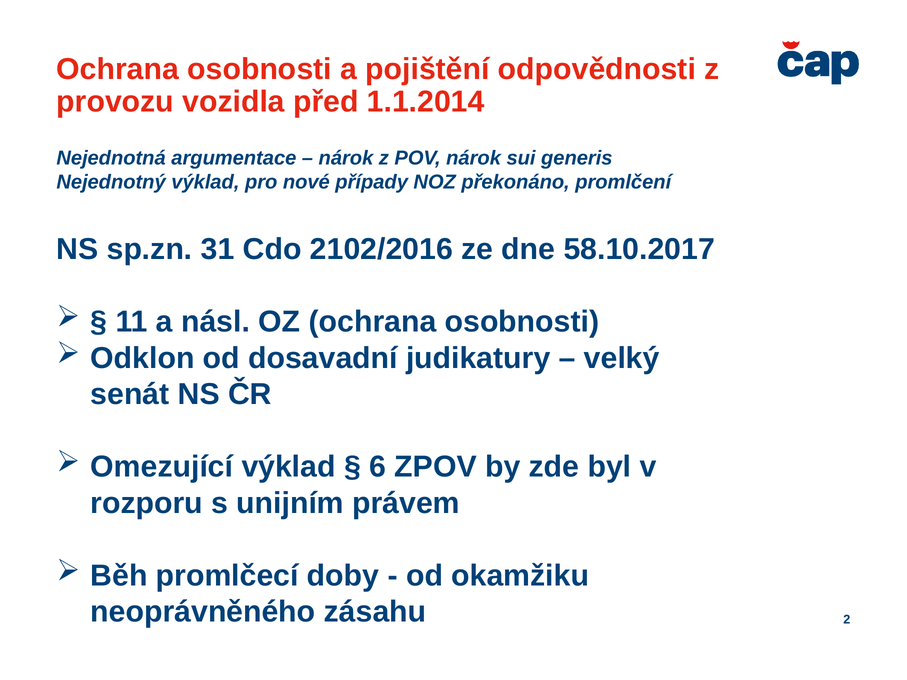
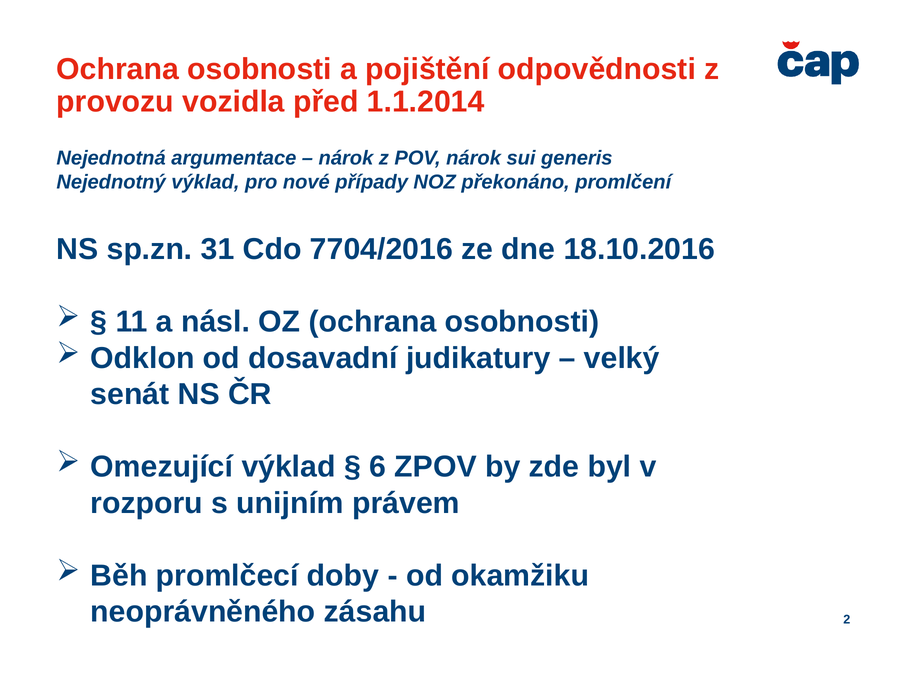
2102/2016: 2102/2016 -> 7704/2016 (381, 249)
58.10.2017: 58.10.2017 -> 18.10.2016 (639, 249)
